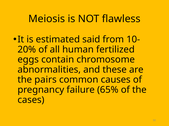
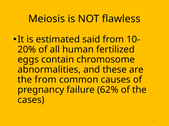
the pairs: pairs -> from (46, 80)
65%: 65% -> 62% (108, 90)
